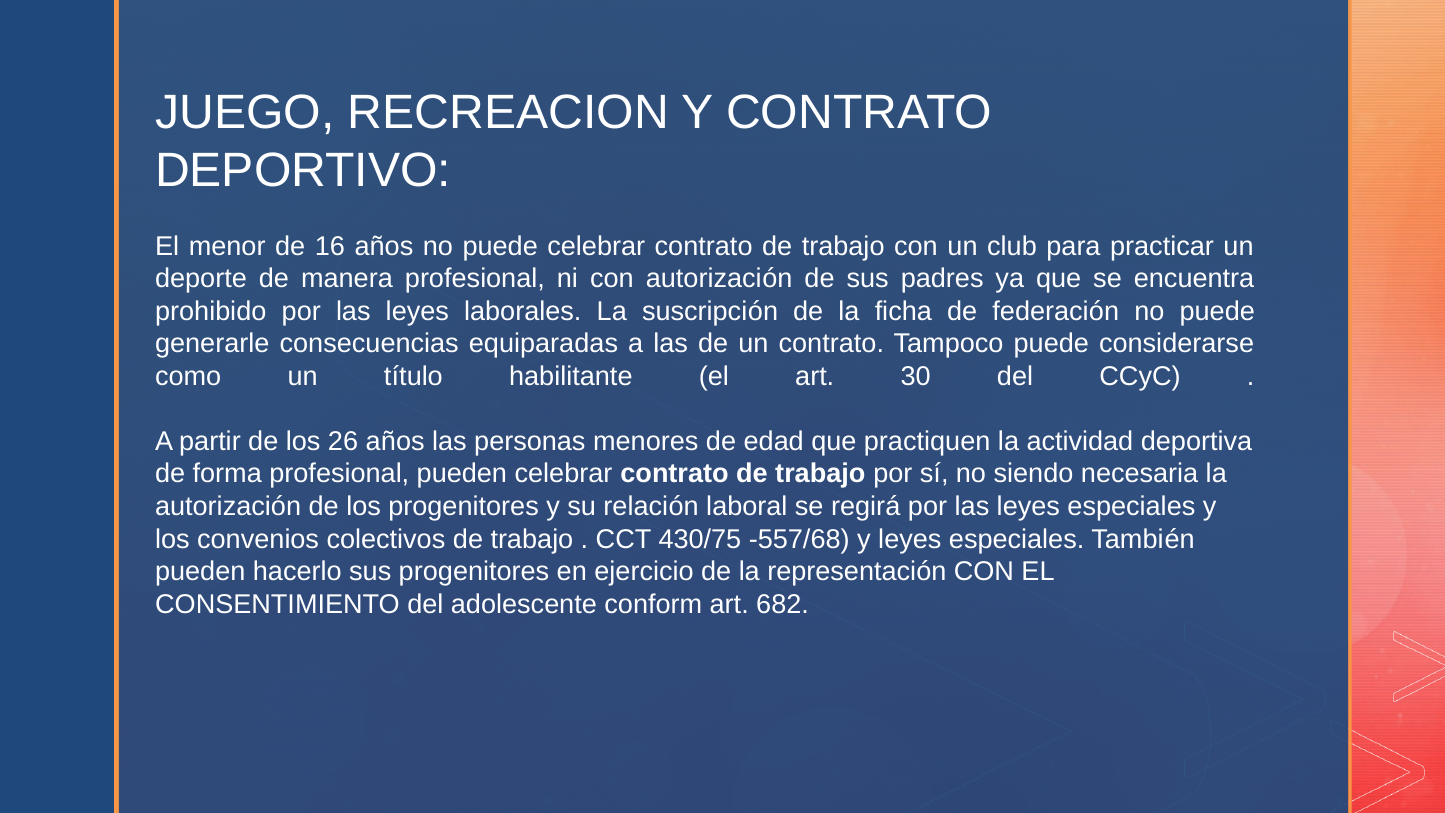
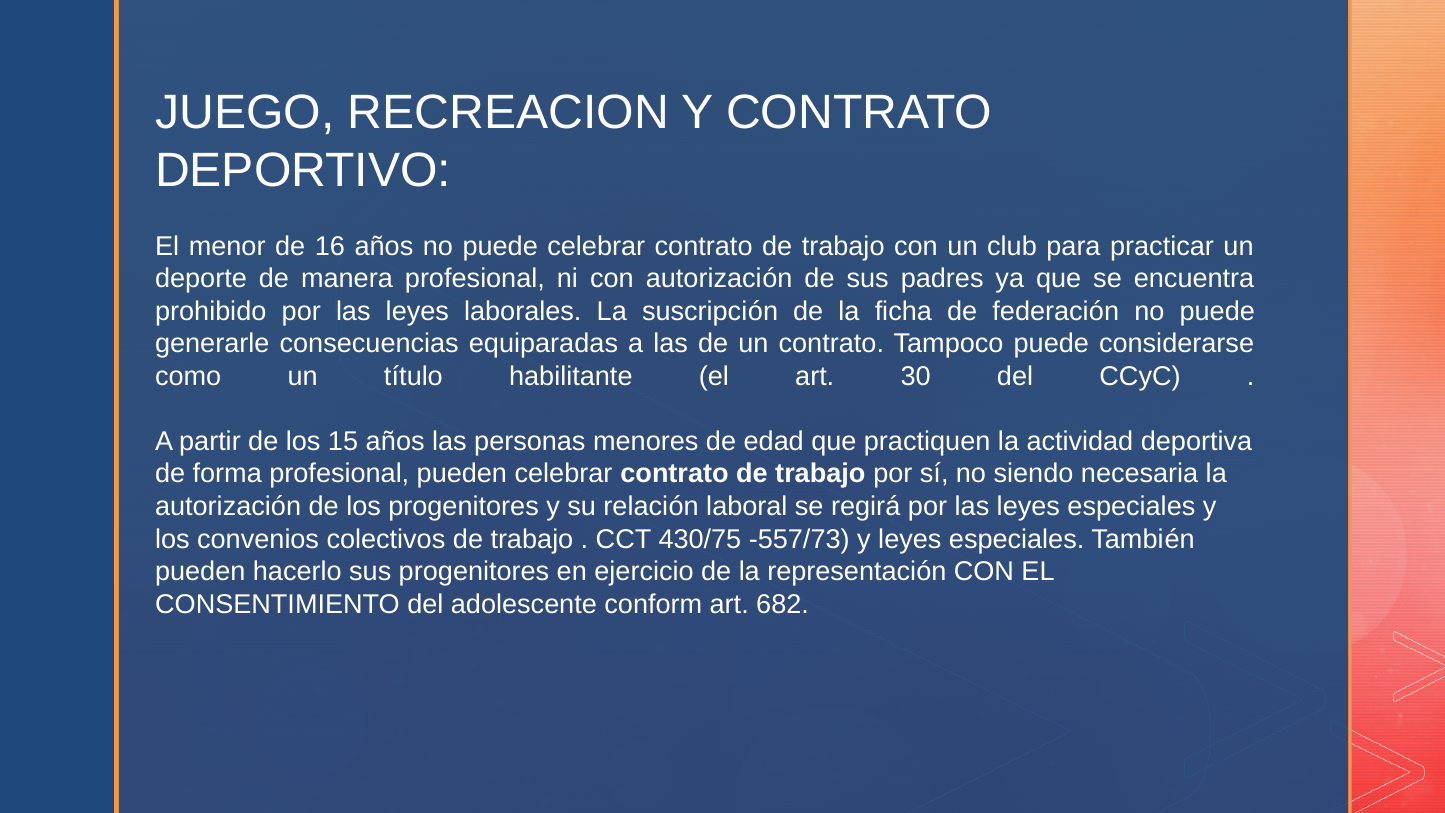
26: 26 -> 15 (343, 441)
-557/68: -557/68 -> -557/73 (799, 539)
